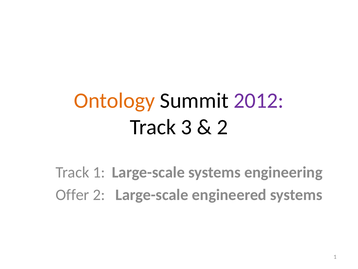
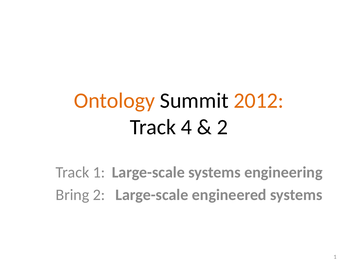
2012 colour: purple -> orange (259, 101)
3: 3 -> 4 (186, 127)
Offer: Offer -> Bring (72, 194)
